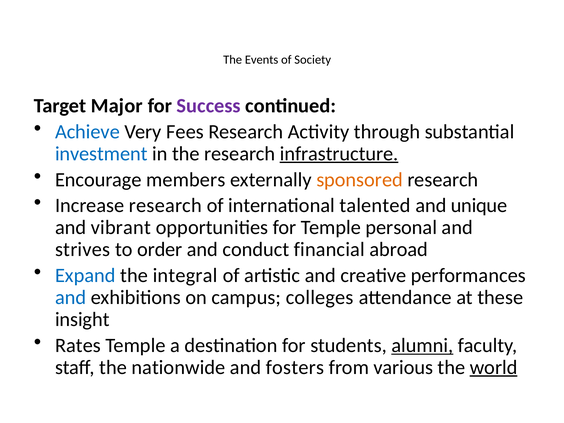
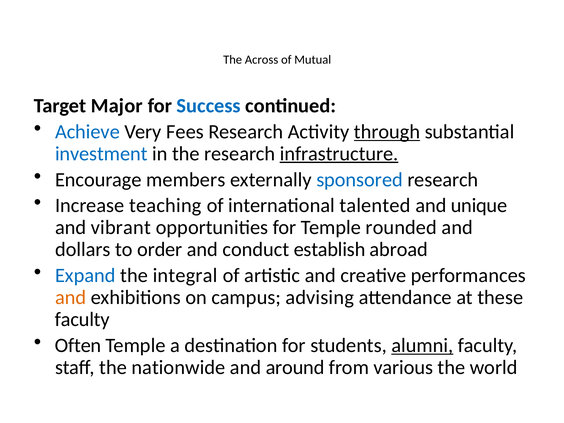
Events: Events -> Across (262, 60)
Society: Society -> Mutual (313, 60)
Success colour: purple -> blue (209, 106)
through underline: none -> present (387, 132)
sponsored colour: orange -> blue (360, 180)
Increase research: research -> teaching (165, 206)
personal: personal -> rounded (401, 228)
strives: strives -> dollars (83, 250)
financial: financial -> establish (330, 250)
and colour: blue -> orange (71, 297)
colleges: colleges -> advising (320, 297)
insight: insight -> faculty (82, 319)
Rates: Rates -> Often (78, 345)
fosters: fosters -> around (295, 367)
world underline: present -> none (494, 367)
